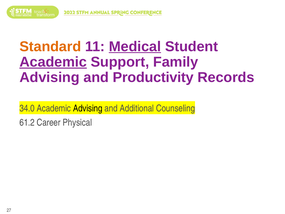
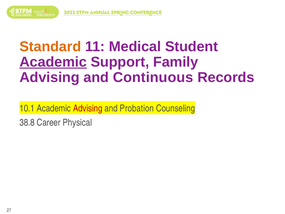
Medical underline: present -> none (135, 46)
Productivity: Productivity -> Continuous (153, 77)
34.0: 34.0 -> 10.1 (27, 108)
Advising colour: black -> red (88, 108)
Additional: Additional -> Probation (137, 108)
61.2: 61.2 -> 38.8 (27, 122)
